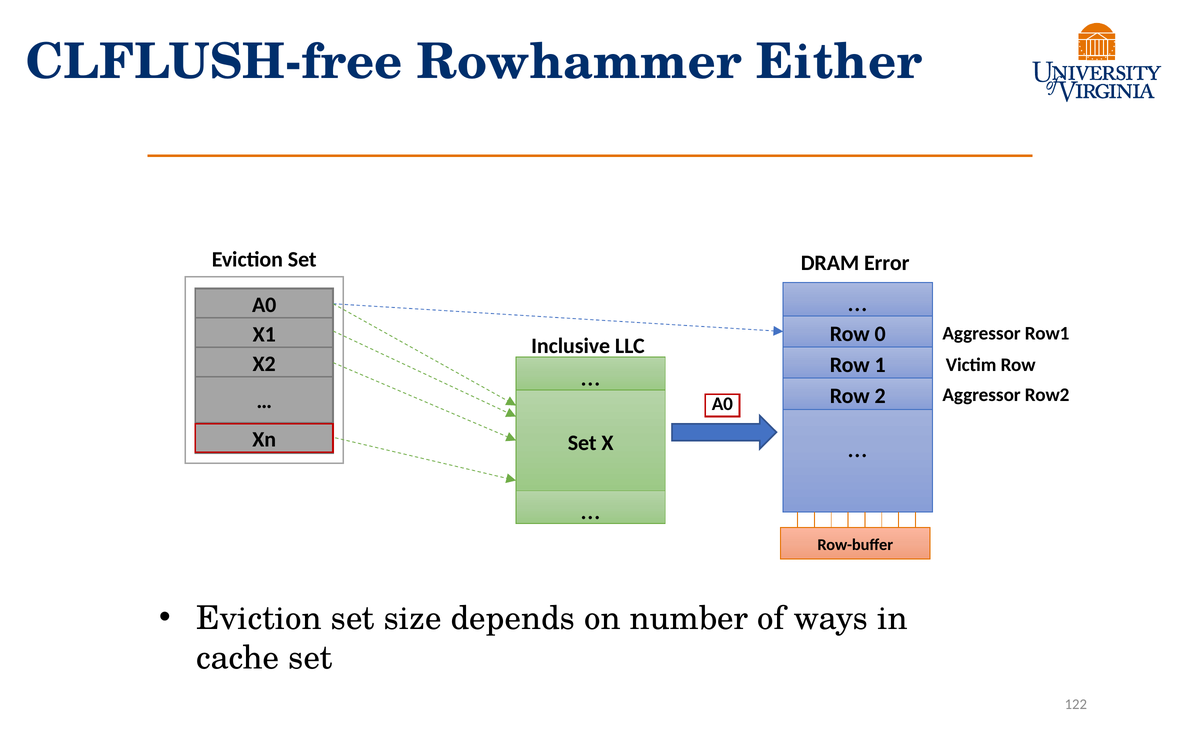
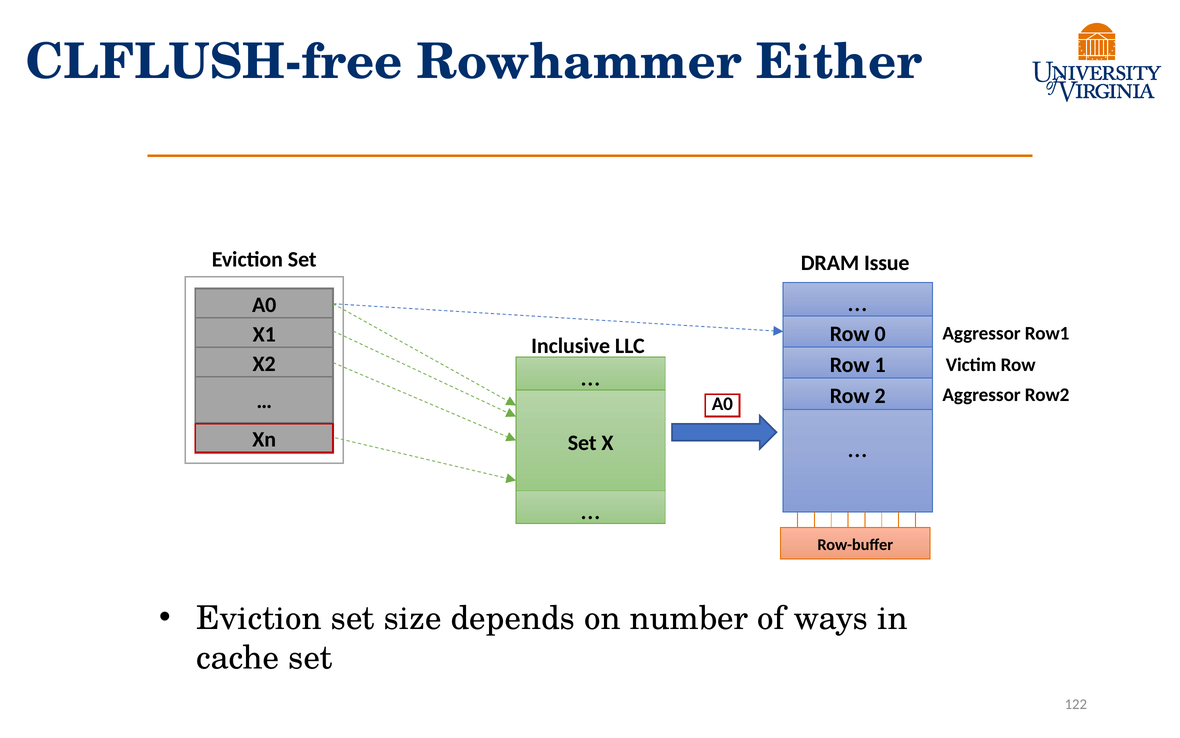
Error: Error -> Issue (887, 263)
